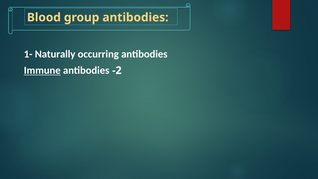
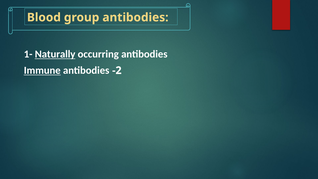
Naturally underline: none -> present (55, 54)
